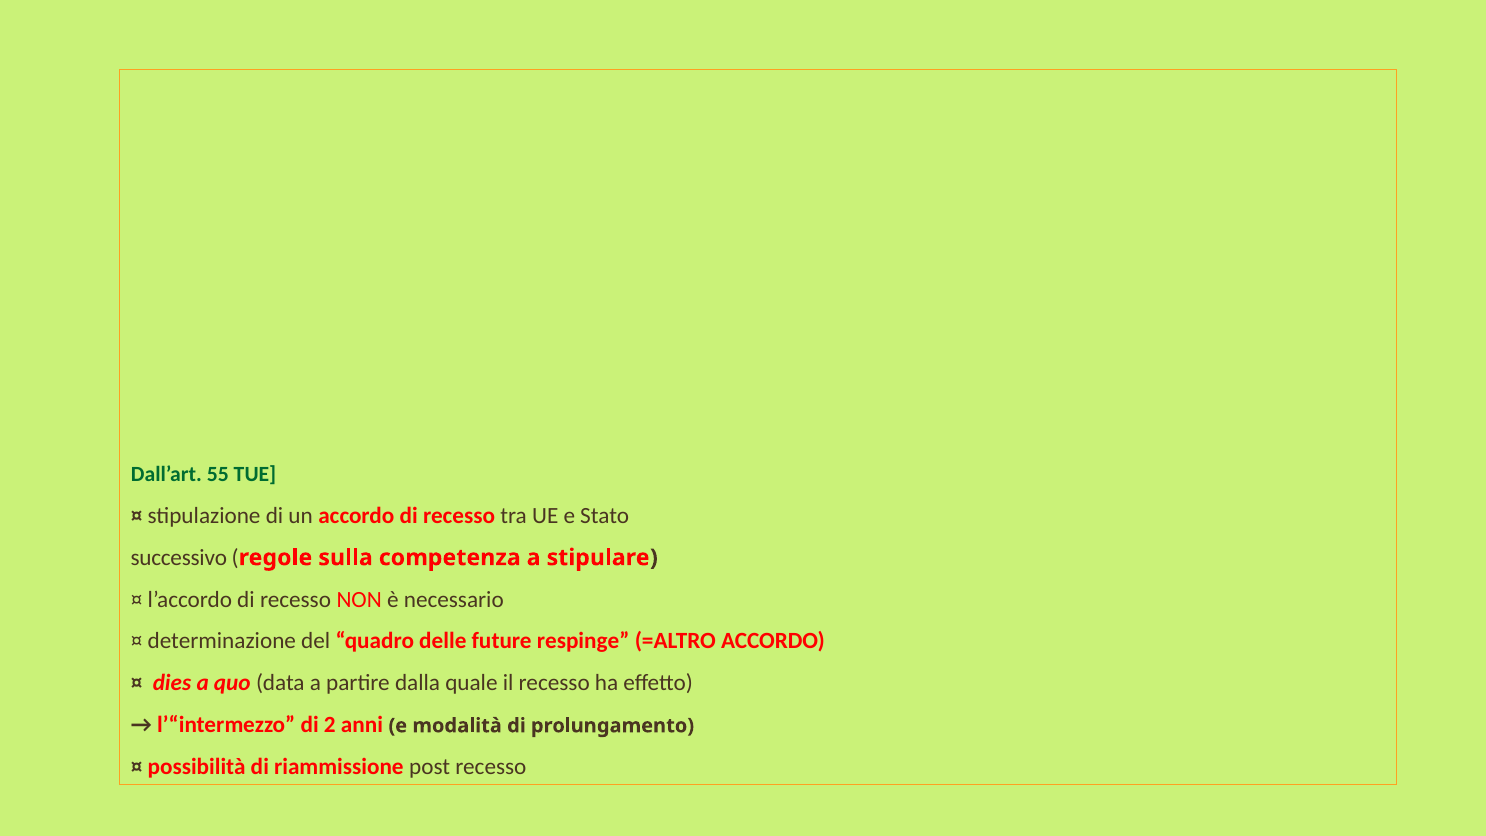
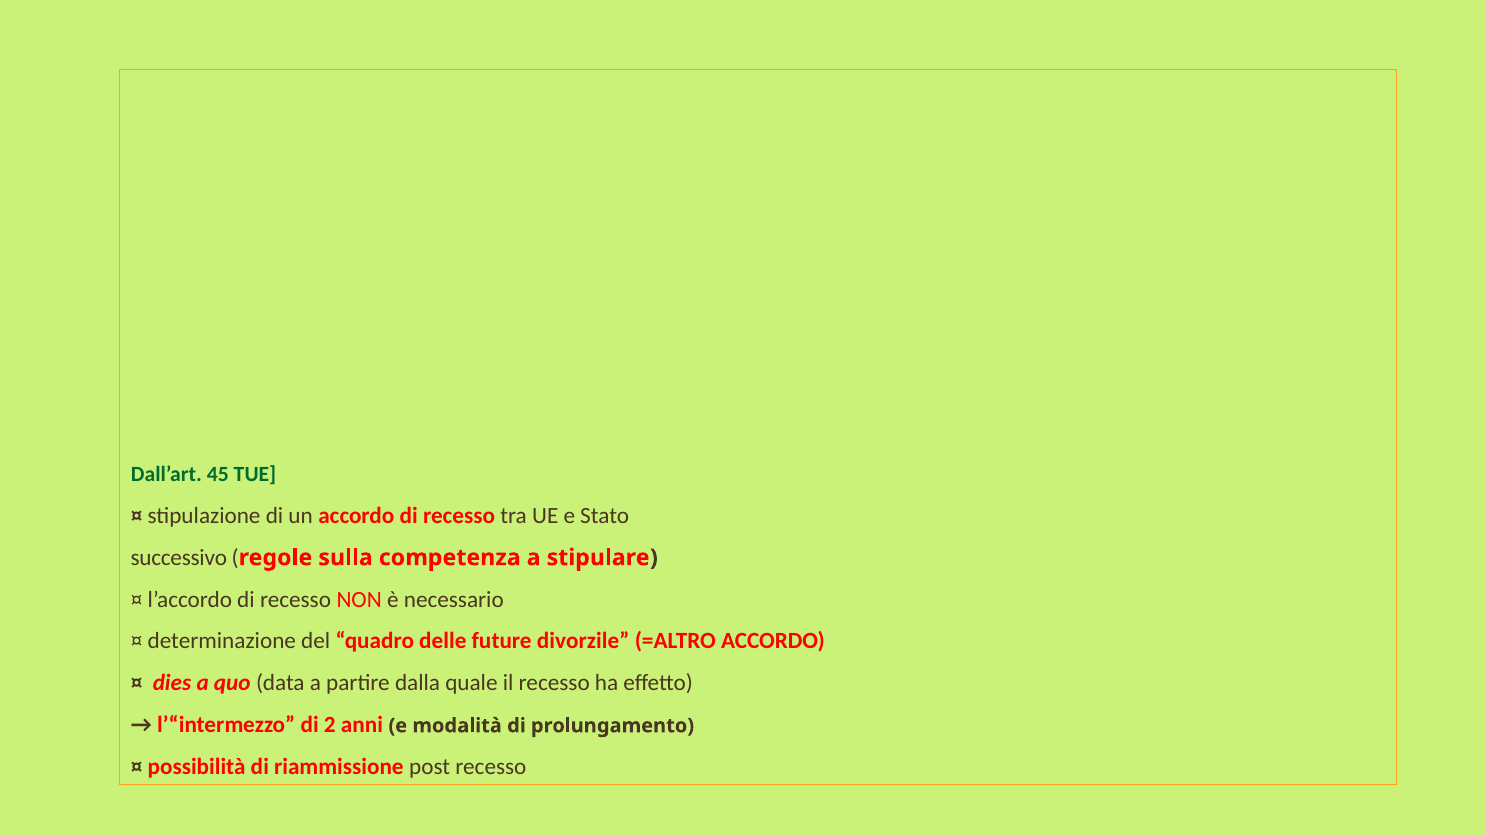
55: 55 -> 45 (218, 475)
respinge: respinge -> divorzile (583, 641)
